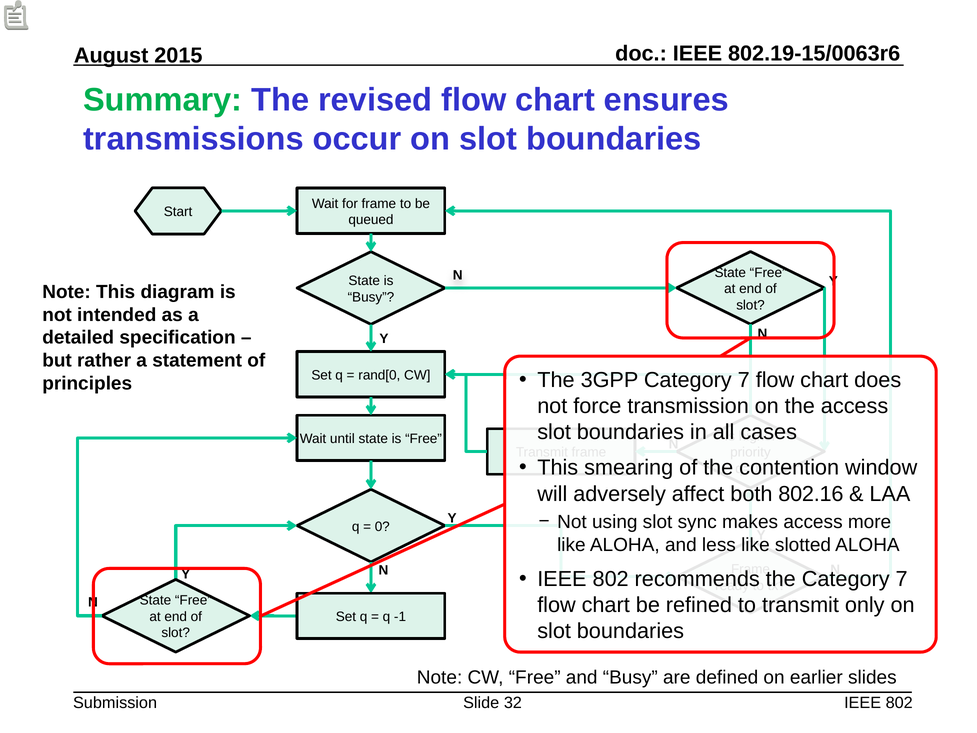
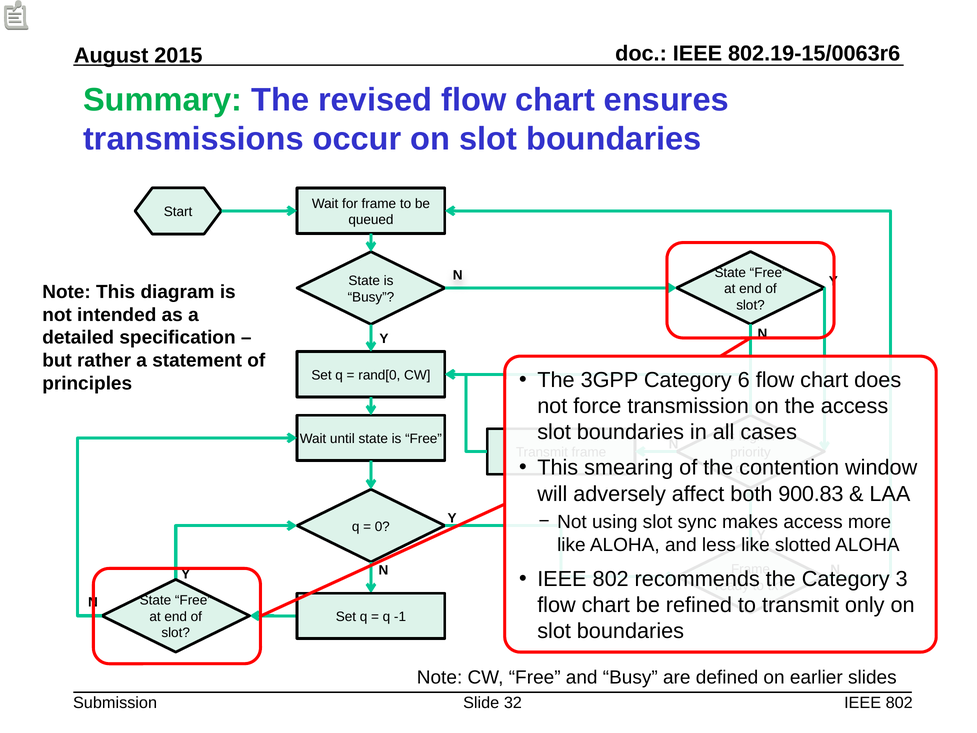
3GPP Category 7: 7 -> 6 (744, 380)
802.16: 802.16 -> 900.83 (811, 494)
7: 7 -> 3 (902, 579)
